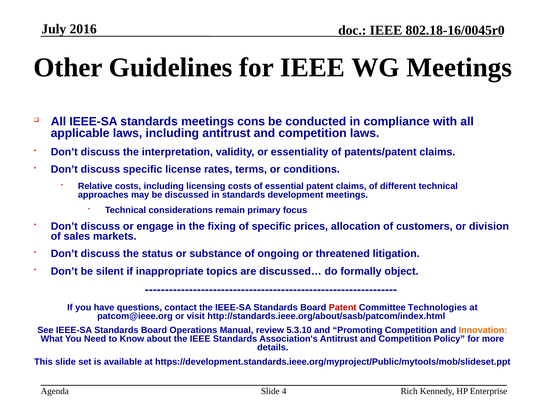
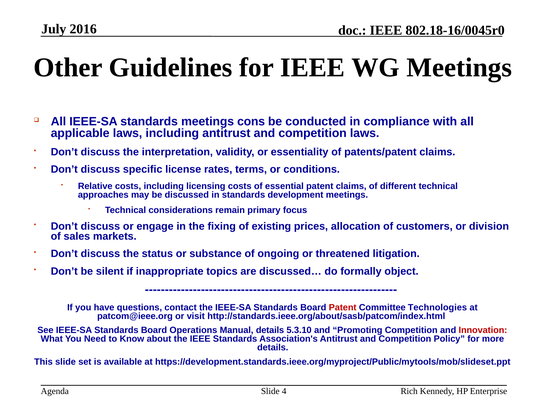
of specific: specific -> existing (271, 226)
Manual review: review -> details (270, 330)
Innovation colour: orange -> red (483, 330)
